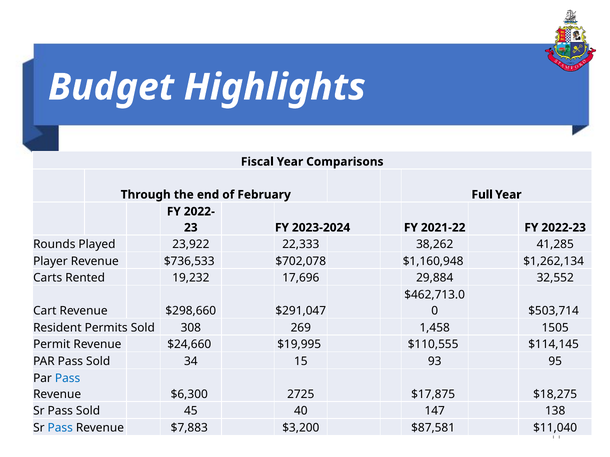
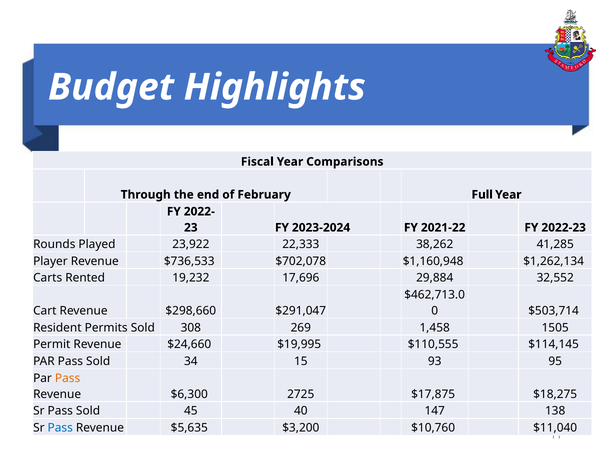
Pass colour: blue -> orange (68, 379)
$7,883: $7,883 -> $5,635 (189, 428)
$87,581: $87,581 -> $10,760 (433, 428)
